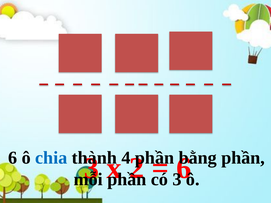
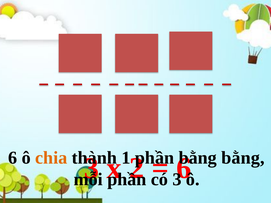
chia colour: blue -> orange (51, 158)
4: 4 -> 1 (126, 158)
phần: phần -> bằng (243, 158)
